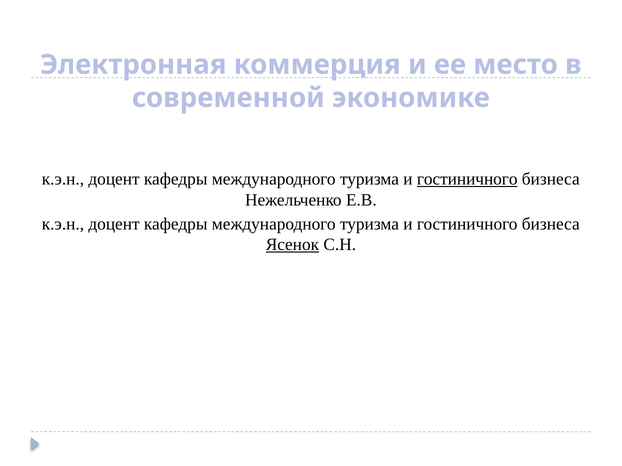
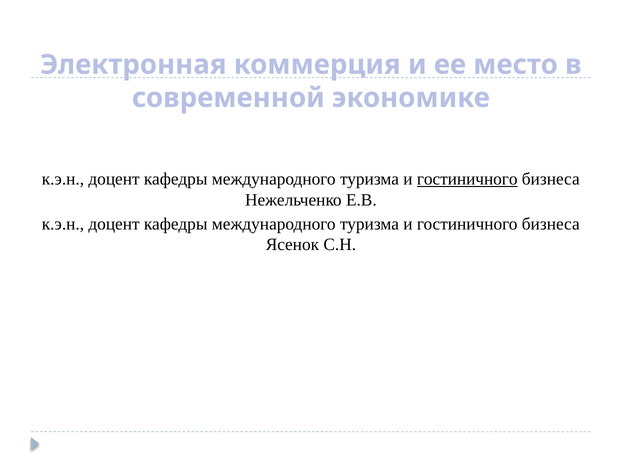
Ясенок underline: present -> none (292, 245)
